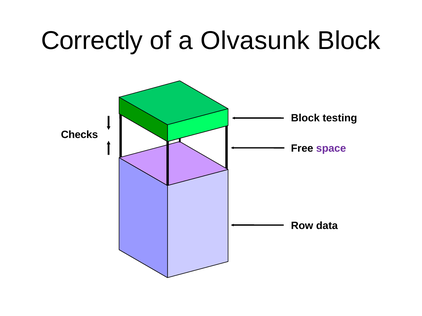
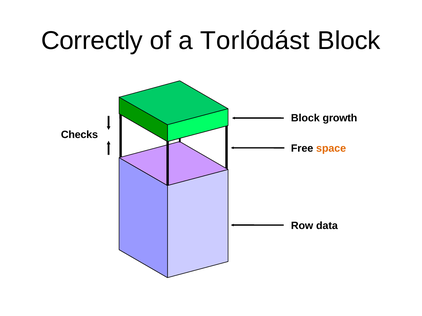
Olvasunk: Olvasunk -> Torlódást (255, 41)
testing: testing -> growth (340, 118)
space colour: purple -> orange (331, 149)
